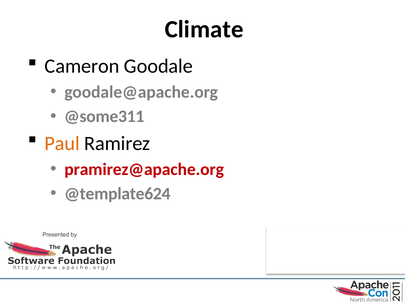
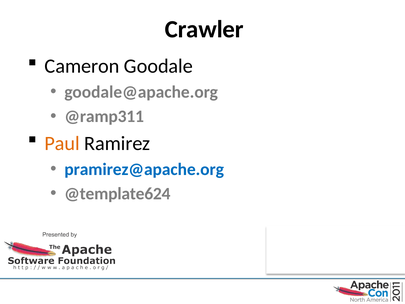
Climate: Climate -> Crawler (204, 29)
@some311: @some311 -> @ramp311 (104, 116)
pramirez@apache.org colour: red -> blue (144, 169)
